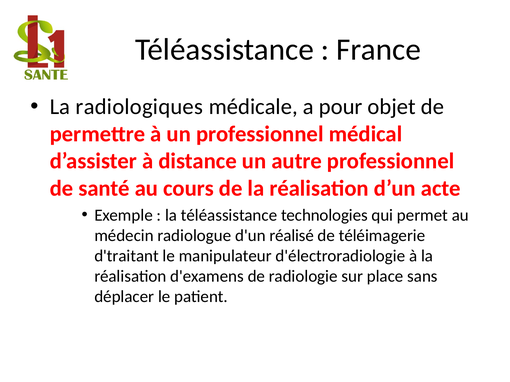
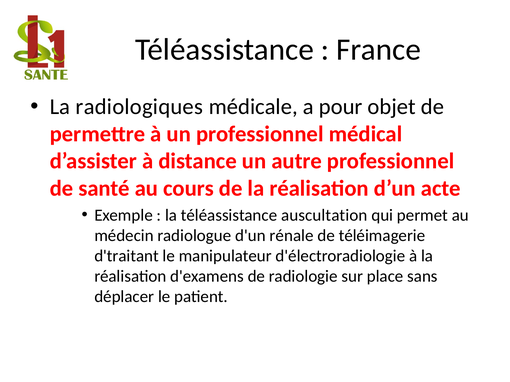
technologies: technologies -> auscultation (324, 215)
réalisé: réalisé -> rénale (292, 236)
